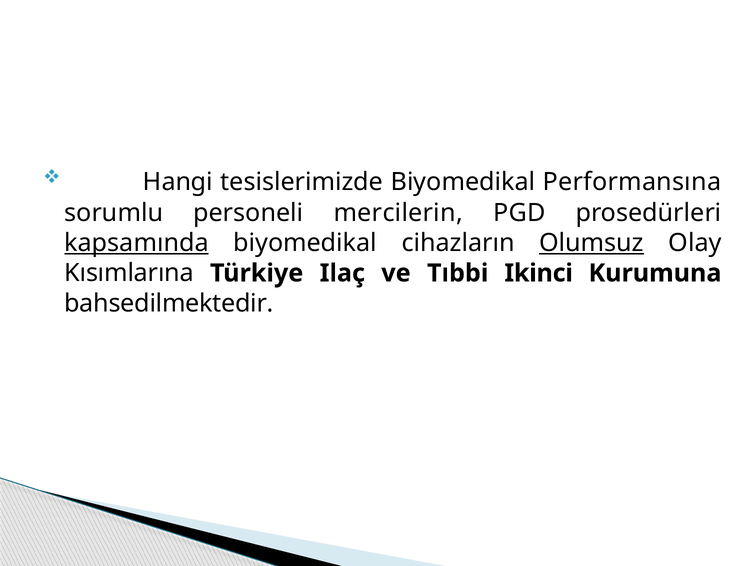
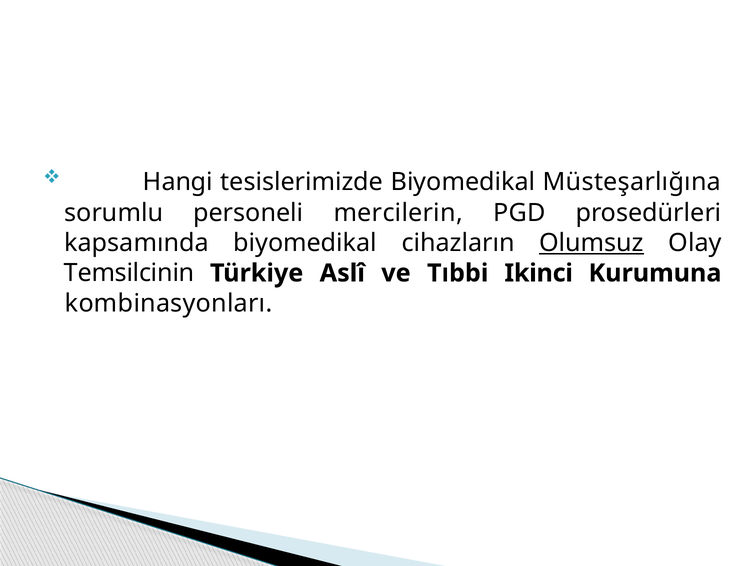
Performansına: Performansına -> Müsteşarlığına (632, 182)
kapsamında underline: present -> none (137, 243)
Kısımlarına: Kısımlarına -> Temsilcinin (129, 273)
Ilaç: Ilaç -> Aslî (342, 273)
bahsedilmektedir: bahsedilmektedir -> kombinasyonları (169, 303)
